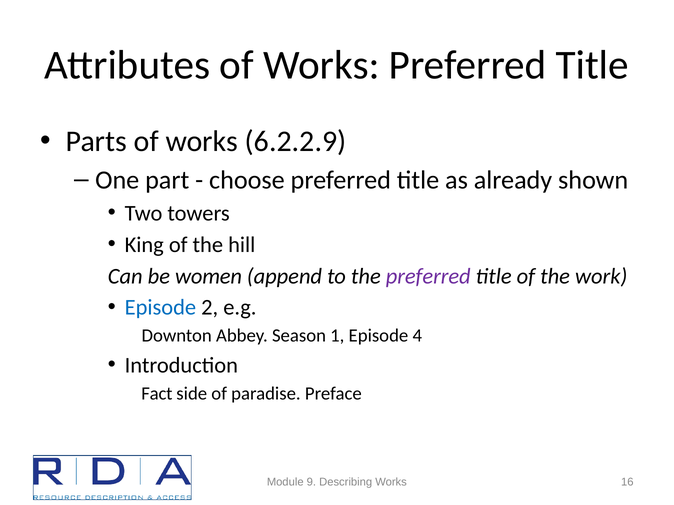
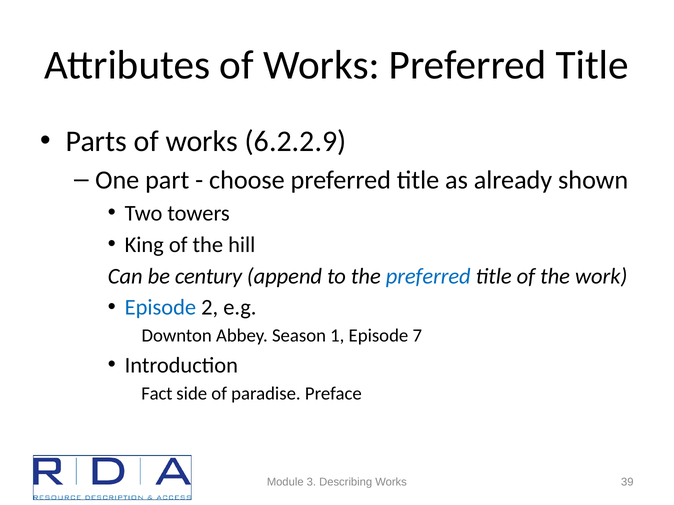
women: women -> century (209, 276)
preferred colour: purple -> blue (428, 276)
4: 4 -> 7 (417, 336)
9: 9 -> 3 (311, 483)
16: 16 -> 39 (627, 483)
